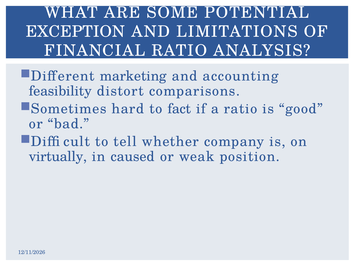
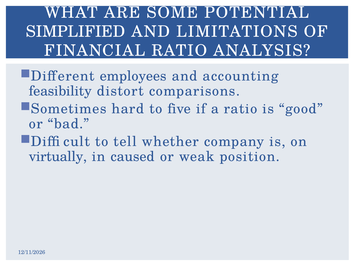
EXCEPTION: EXCEPTION -> SIMPLIFIED (76, 32)
marketing: marketing -> employees (133, 76)
fact: fact -> five (179, 108)
